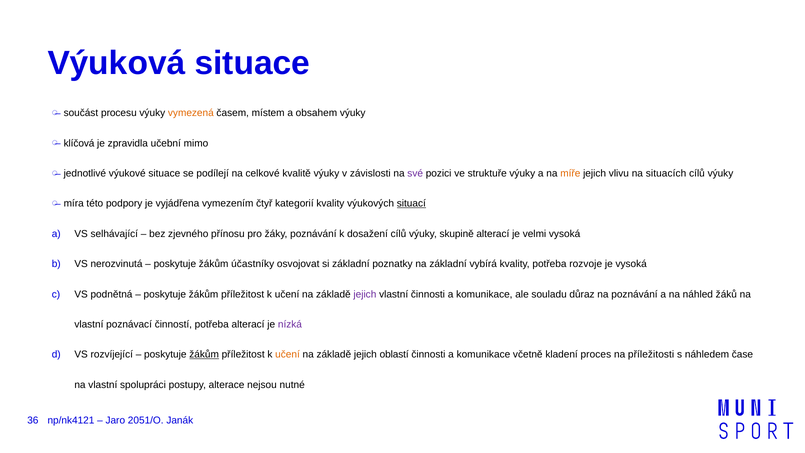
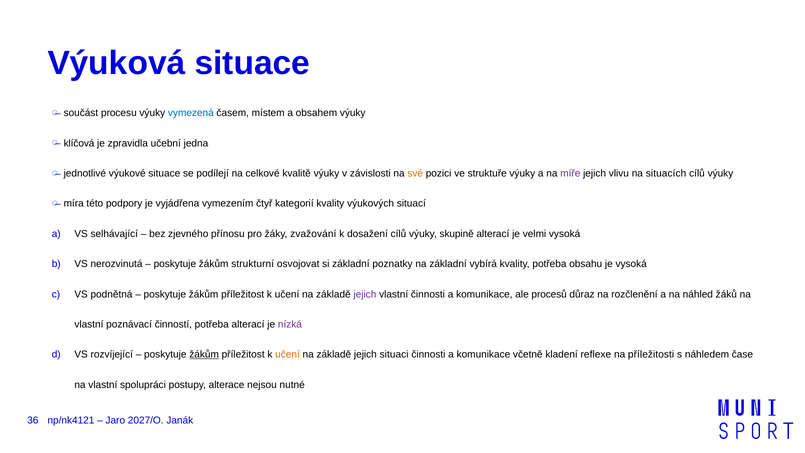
vymezená colour: orange -> blue (191, 113)
mimo: mimo -> jedna (196, 143)
své colour: purple -> orange (415, 173)
míře colour: orange -> purple (570, 173)
situací underline: present -> none (411, 204)
žáky poznávání: poznávání -> zvažování (313, 234)
účastníky: účastníky -> strukturní (253, 264)
rozvoje: rozvoje -> obsahu (586, 264)
souladu: souladu -> procesů (549, 294)
na poznávání: poznávání -> rozčlenění (634, 294)
oblastí: oblastí -> situaci (394, 354)
proces: proces -> reflexe (596, 354)
2051/O: 2051/O -> 2027/O (146, 420)
